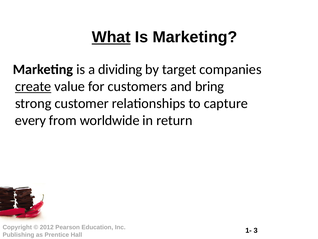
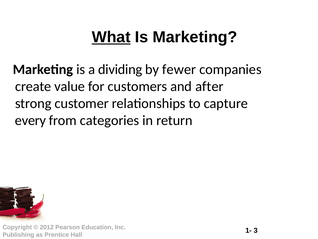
target: target -> fewer (179, 69)
create underline: present -> none (33, 86)
bring: bring -> after (209, 86)
worldwide: worldwide -> categories (110, 120)
